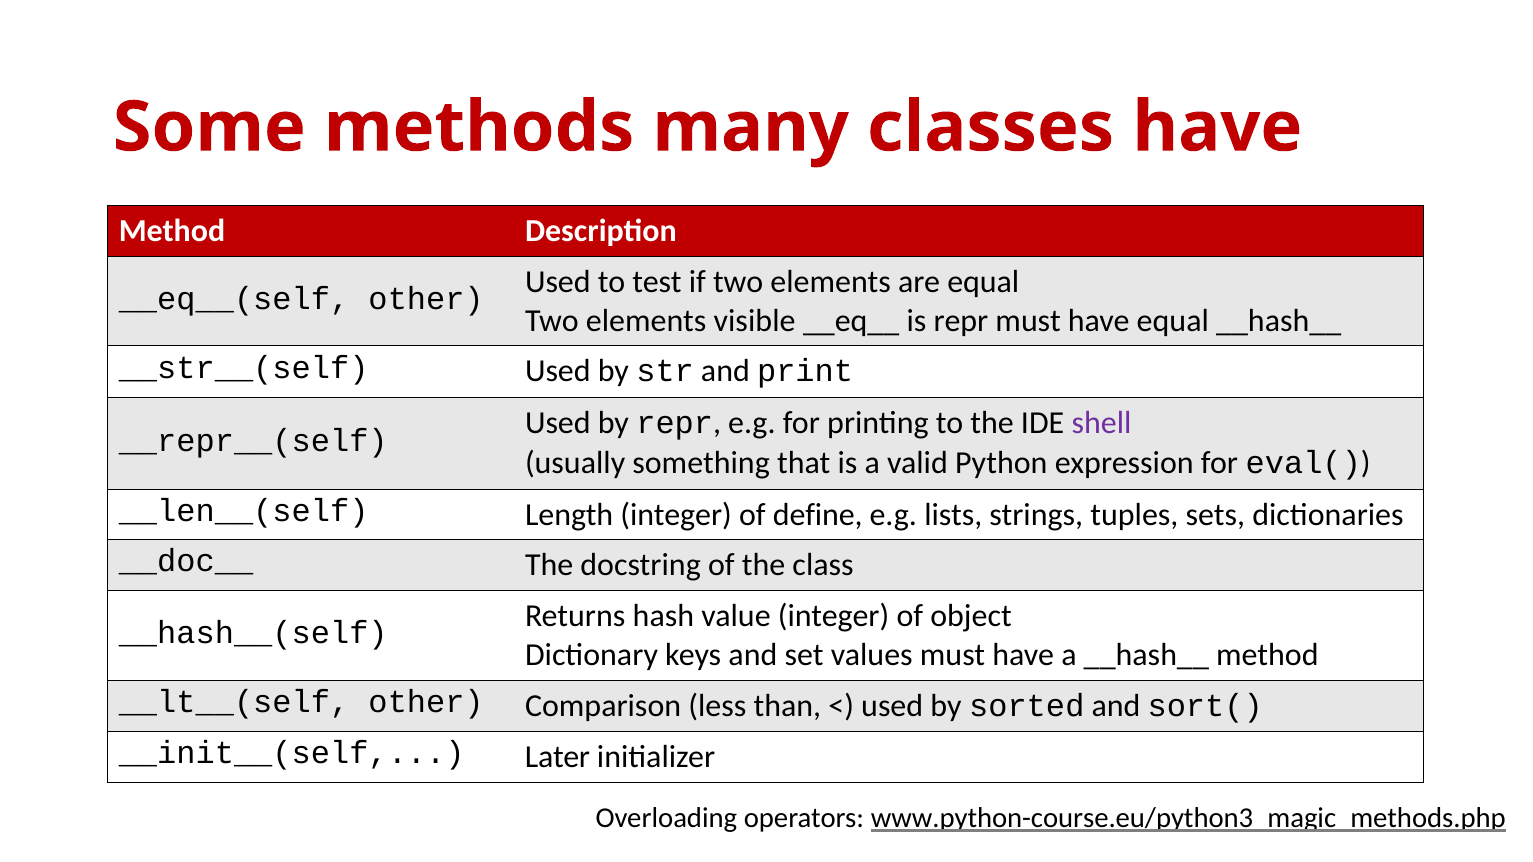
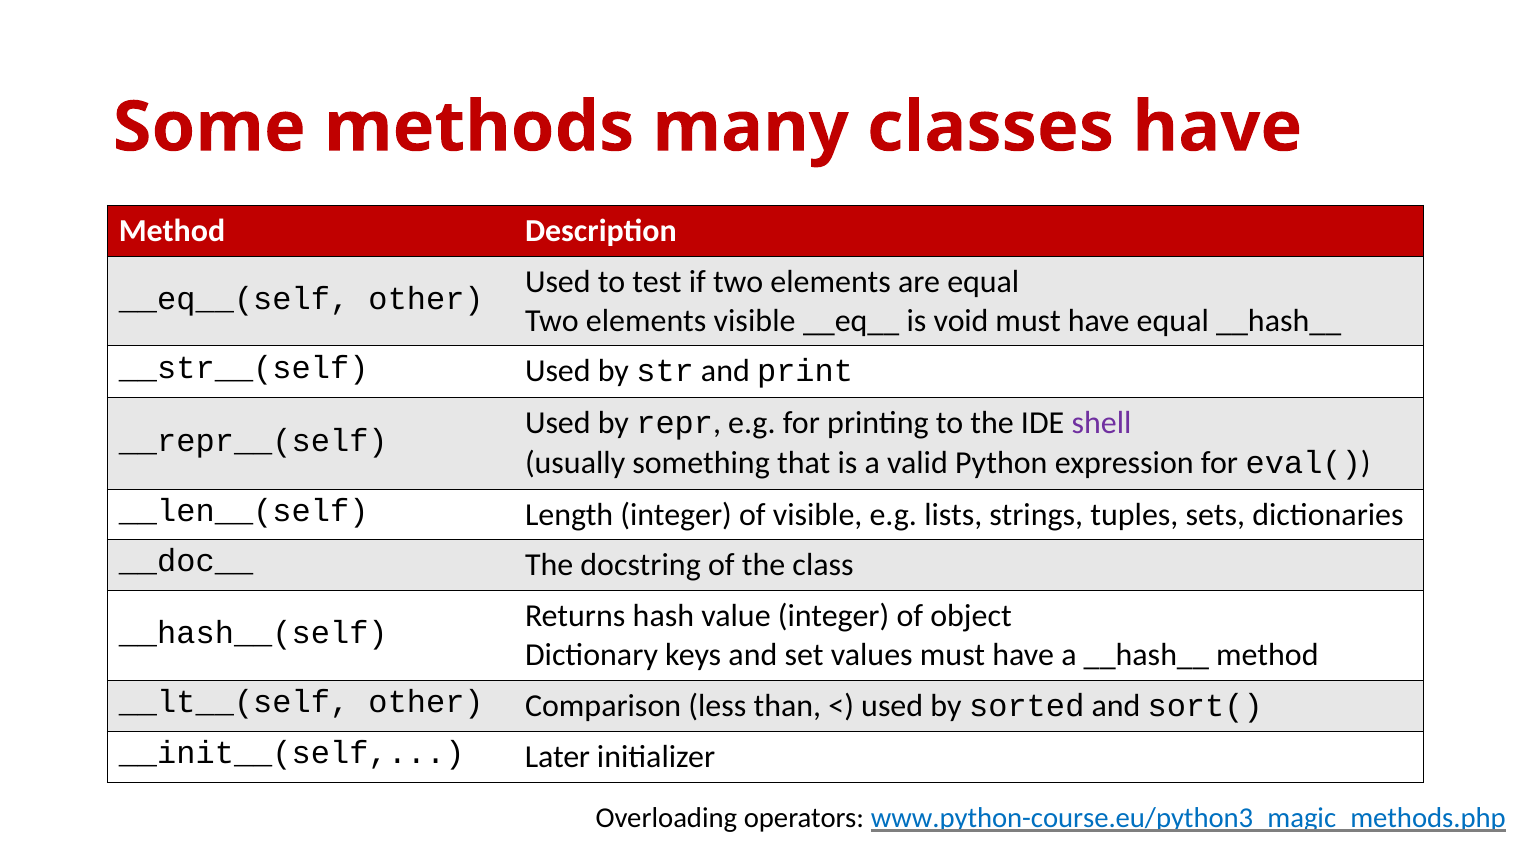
is repr: repr -> void (961, 321)
of define: define -> visible (818, 515)
www.python-course.eu/python3_magic_methods.php colour: black -> blue (1188, 818)
